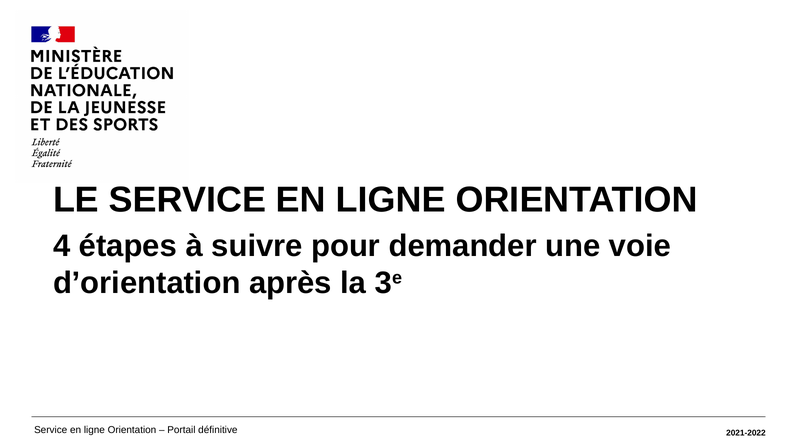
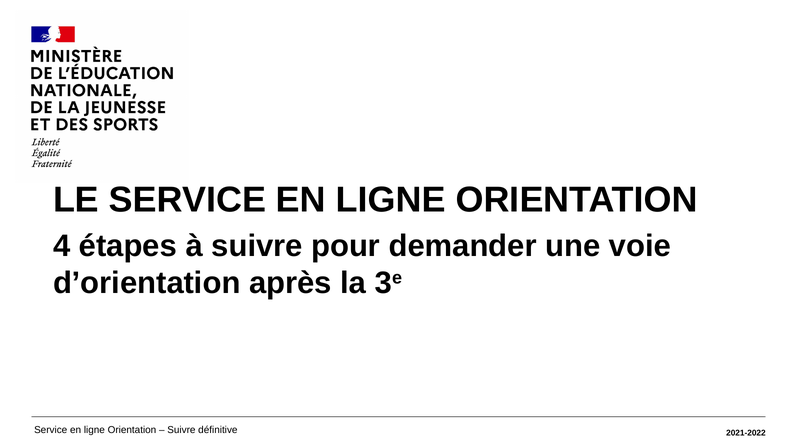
Portail: Portail -> Suivre (181, 430)
